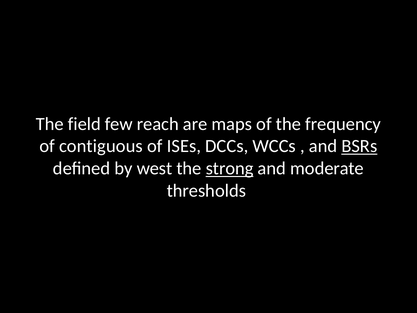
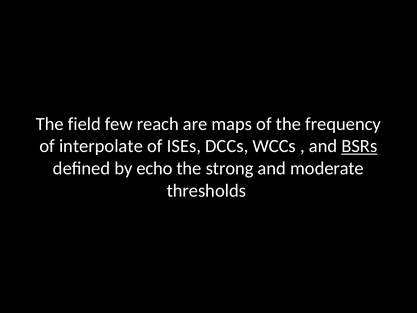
contiguous: contiguous -> interpolate (101, 146)
west: west -> echo (155, 168)
strong underline: present -> none (230, 168)
